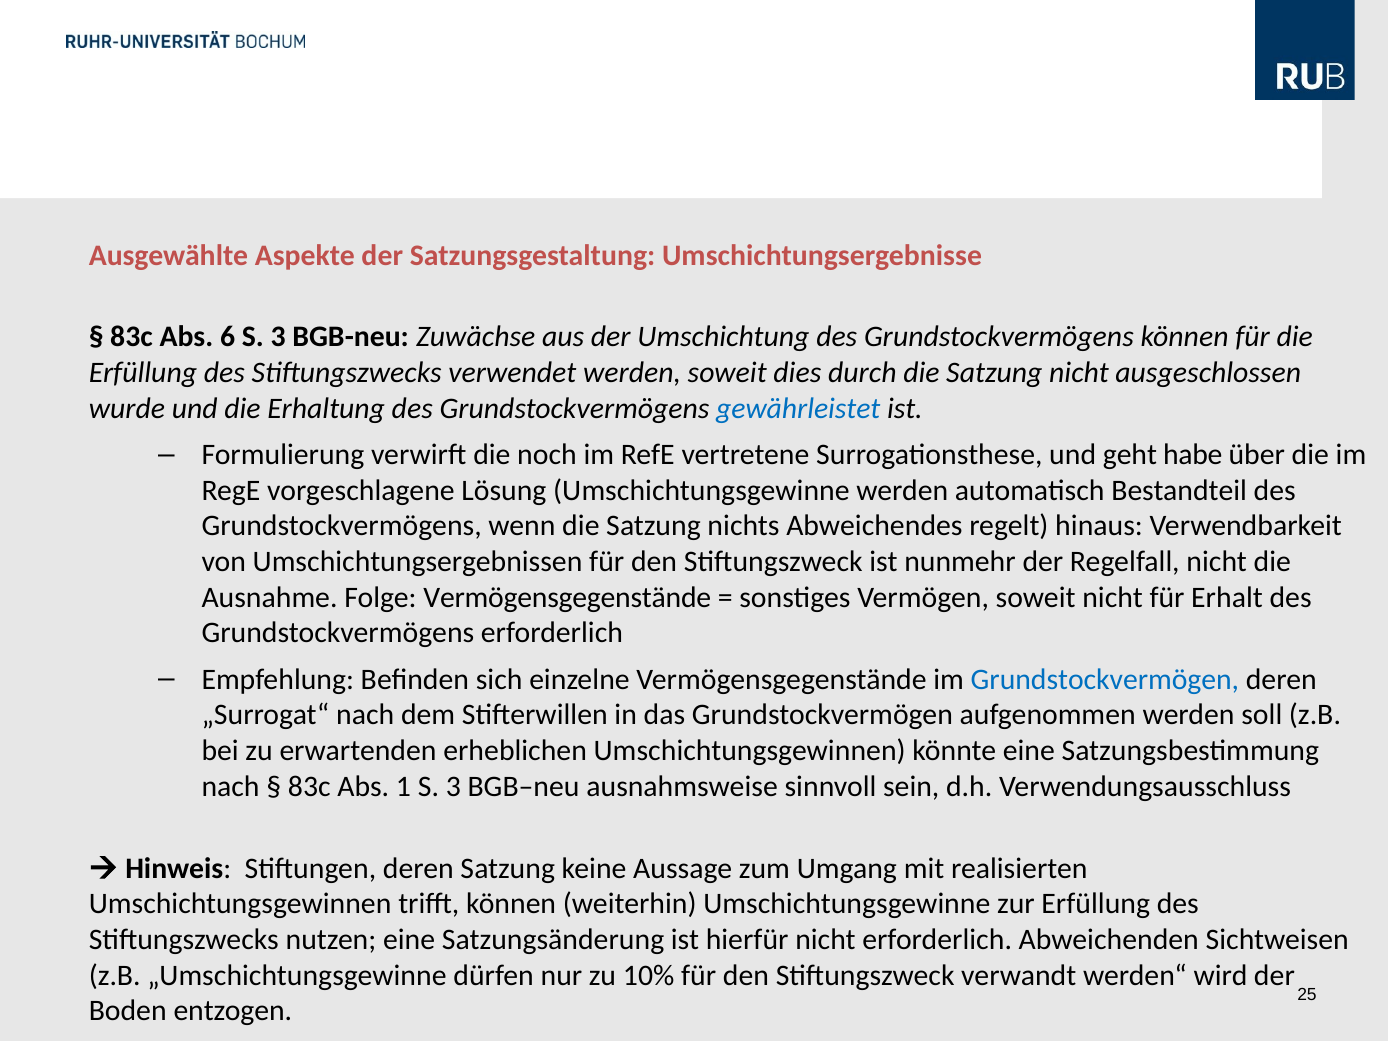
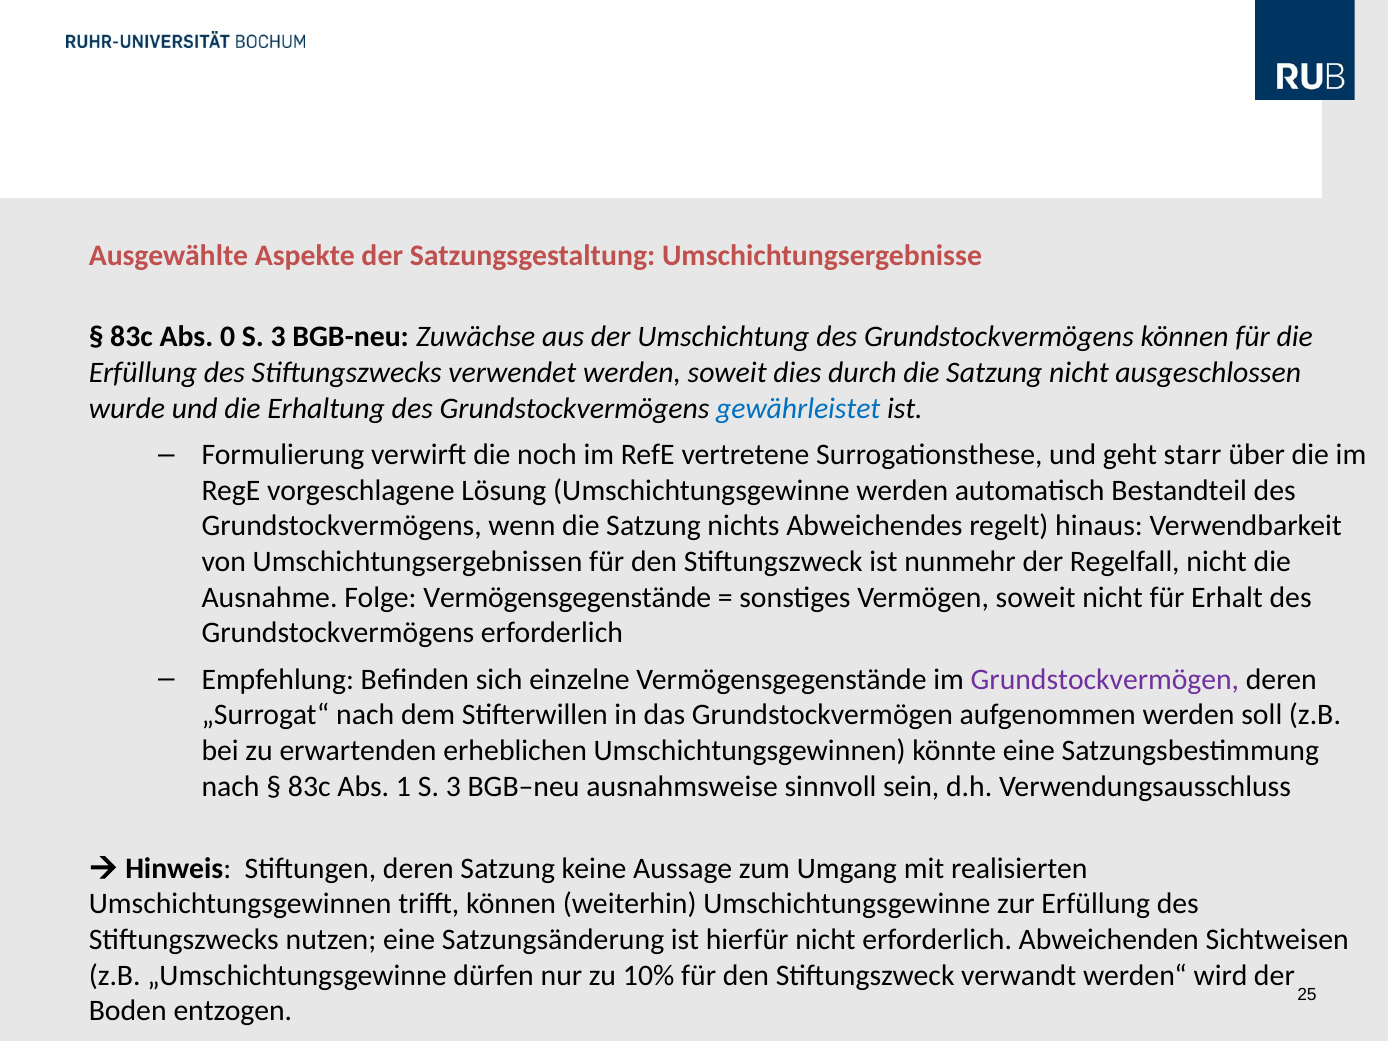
6: 6 -> 0 (228, 337)
habe: habe -> starr (1193, 455)
Grundstockvermögen colour: blue -> purple (1105, 679)
